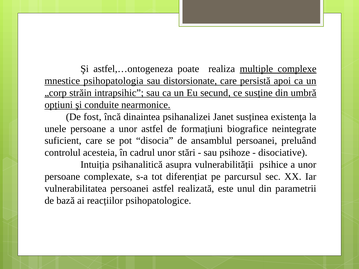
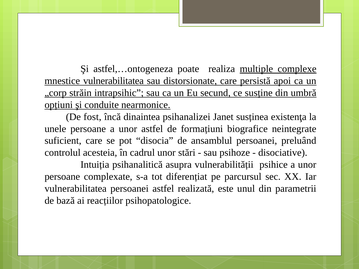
mnestice psihopatologia: psihopatologia -> vulnerabilitatea (113, 81)
